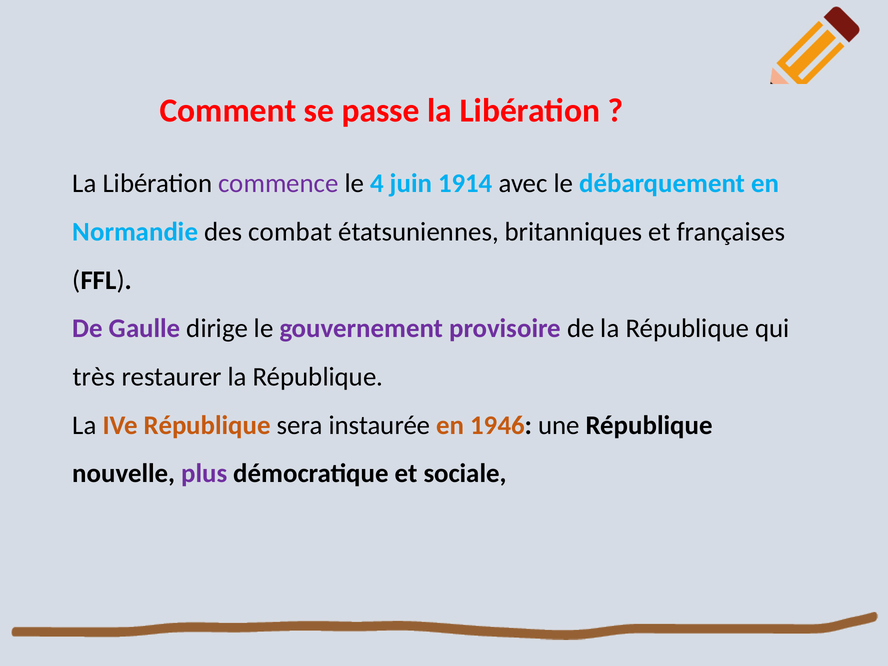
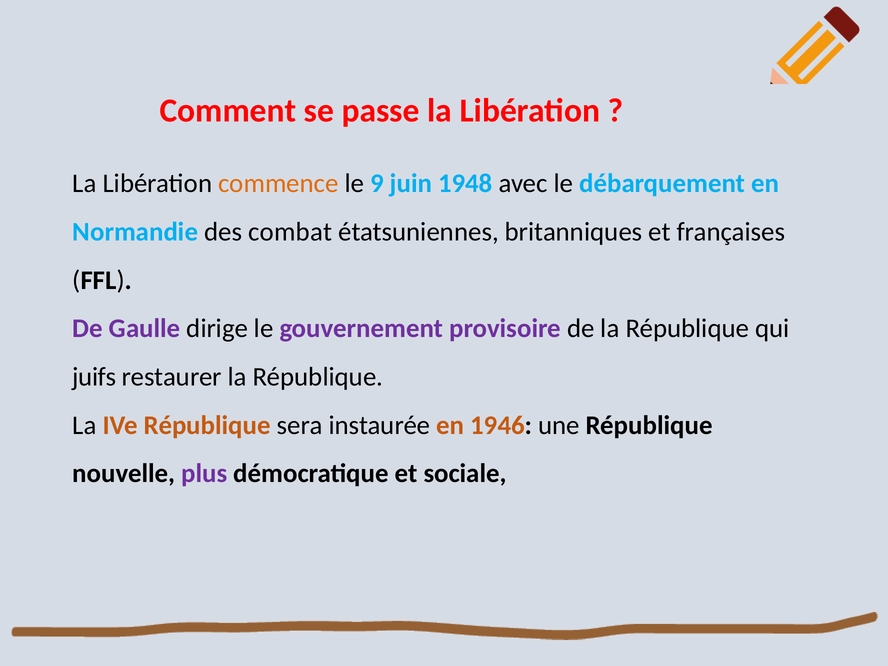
commence colour: purple -> orange (278, 183)
4: 4 -> 9 (377, 183)
1914: 1914 -> 1948 (465, 183)
très: très -> juifs (94, 377)
